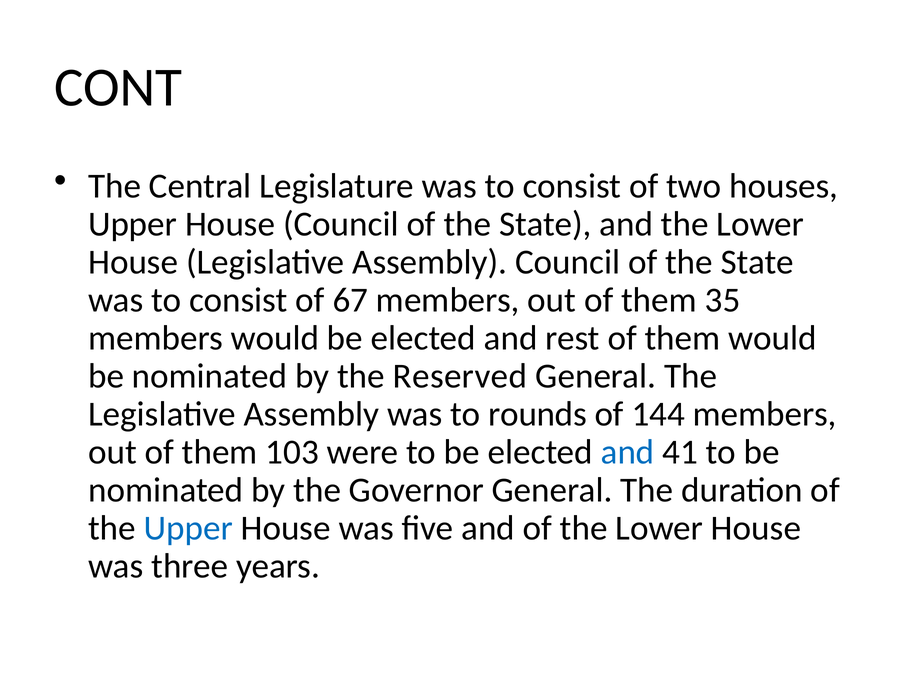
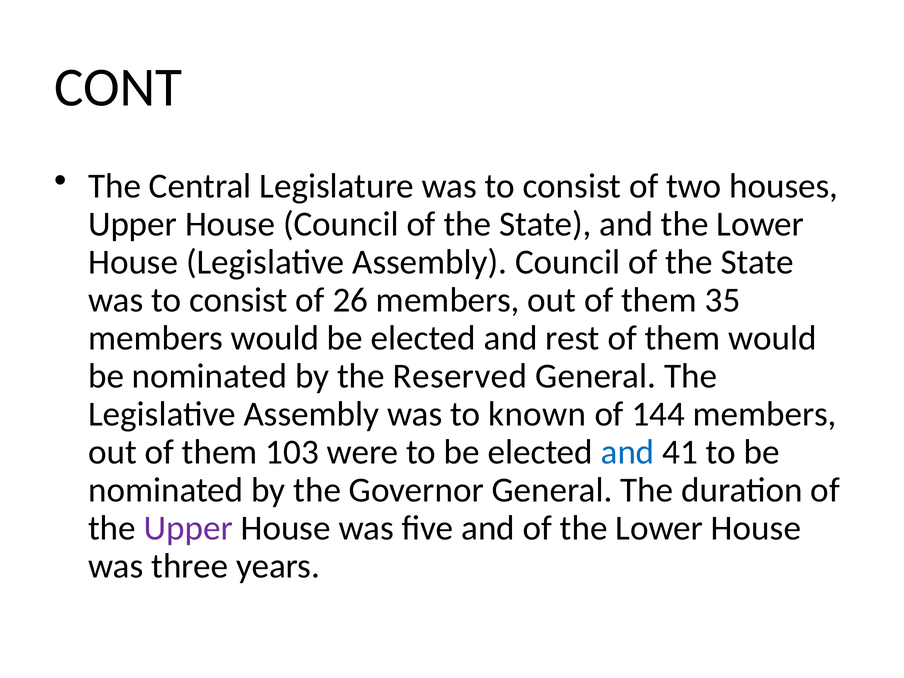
67: 67 -> 26 (350, 300)
rounds: rounds -> known (537, 414)
Upper colour: blue -> purple (188, 528)
